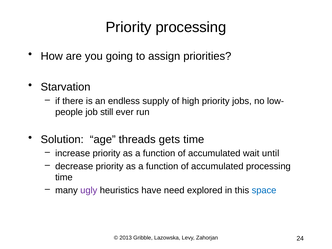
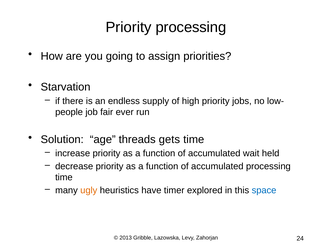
still: still -> fair (107, 112)
until: until -> held (271, 153)
ugly colour: purple -> orange (89, 190)
need: need -> timer (174, 190)
